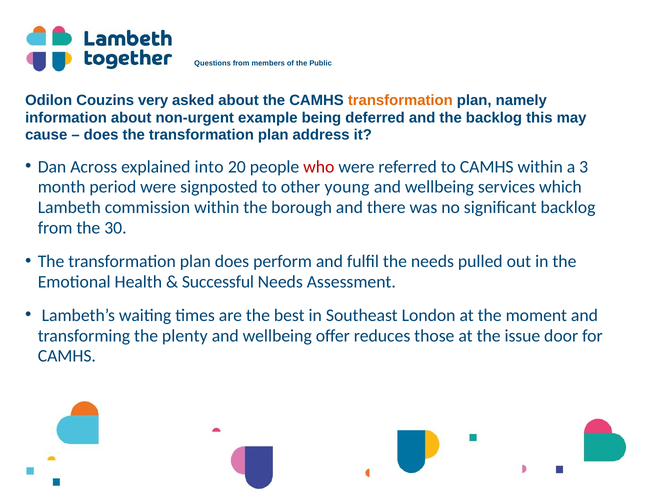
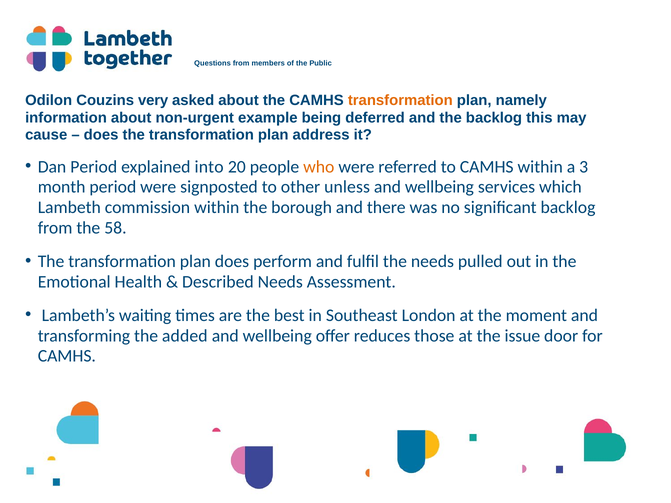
Dan Across: Across -> Period (94, 167)
who colour: red -> orange (319, 167)
young: young -> unless (347, 187)
30: 30 -> 58 (115, 228)
Successful: Successful -> Described (218, 282)
plenty: plenty -> added (185, 336)
